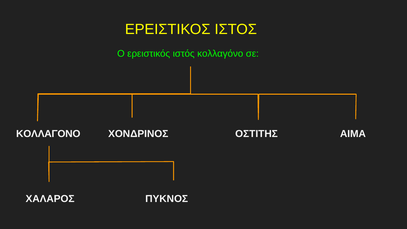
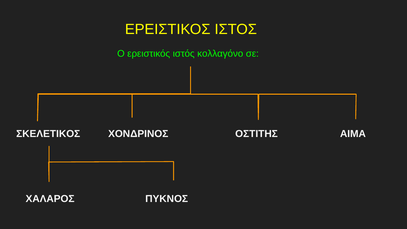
ΚΟΛΛΑΓΟΝΟ: ΚΟΛΛΑΓΟΝΟ -> ΣΚΕΛΕΤΙΚΟΣ (48, 134)
